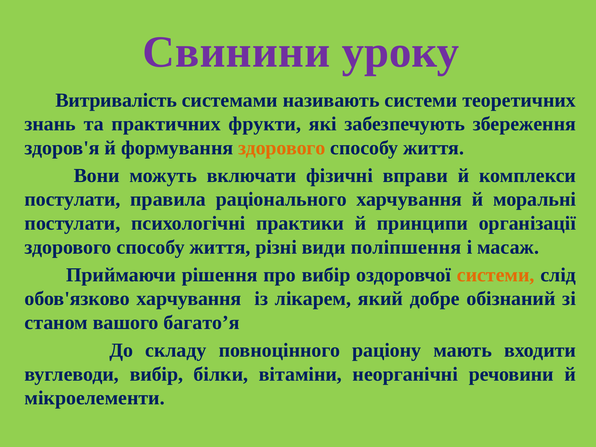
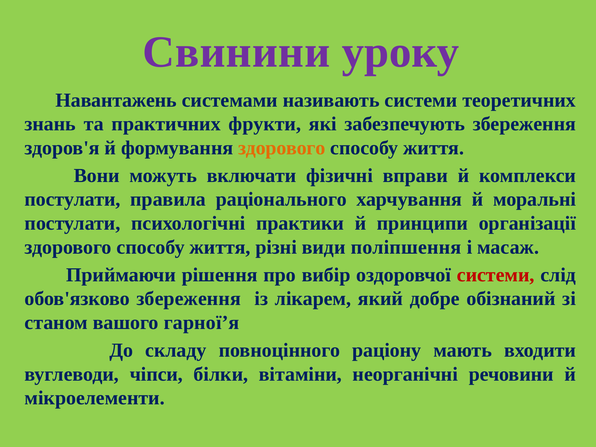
Витривалість: Витривалість -> Навантажень (116, 100)
системи colour: orange -> red (496, 275)
обов'язково харчування: харчування -> збереження (189, 299)
багато’я: багато’я -> гарної’я (202, 323)
вуглеводи вибір: вибір -> чіпси (156, 374)
